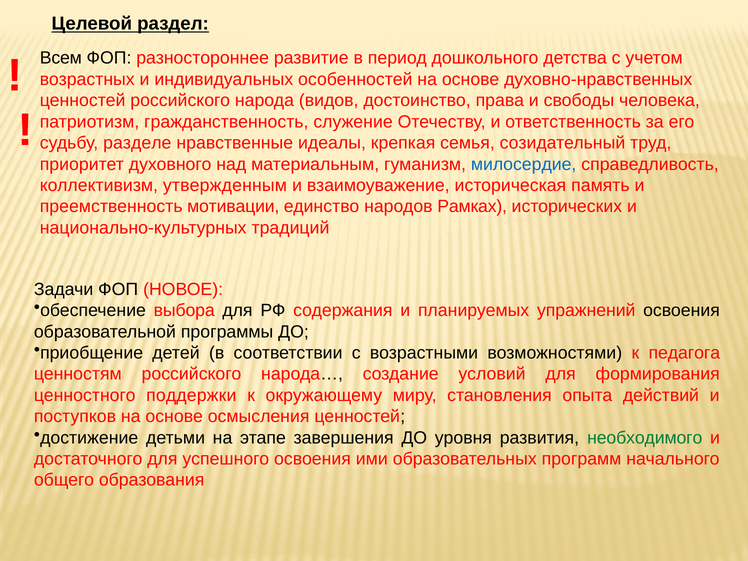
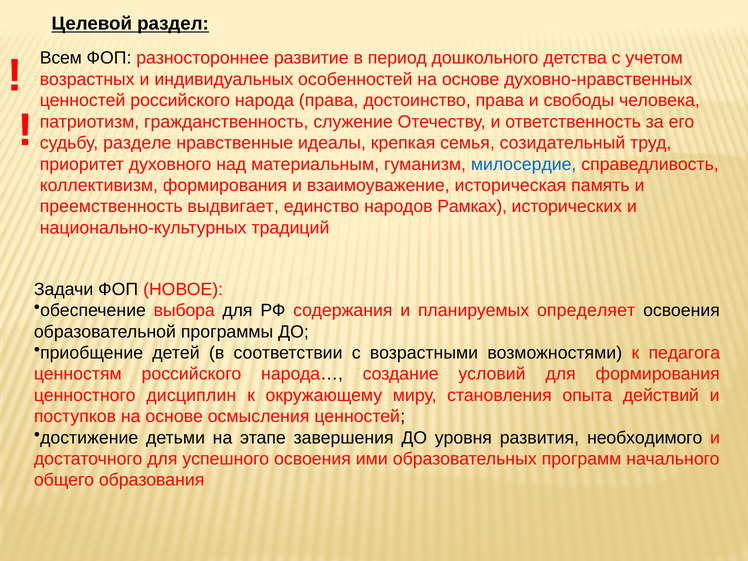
народа видов: видов -> права (329, 101)
коллективизм утвержденным: утвержденным -> формирования (225, 185)
мотивации: мотивации -> выдвигает (233, 207)
упражнений: упражнений -> определяет (586, 310)
поддержки: поддержки -> дисциплин (191, 395)
необходимого colour: green -> black (645, 438)
